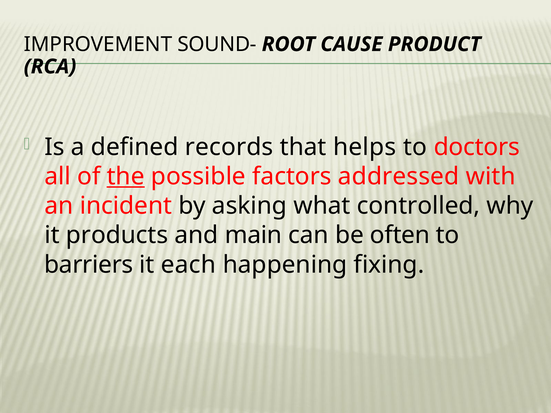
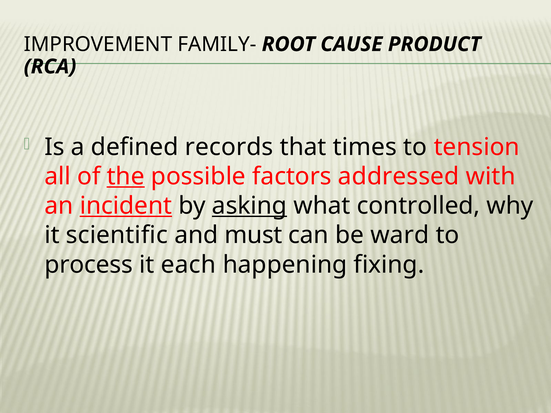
SOUND-: SOUND- -> FAMILY- (217, 44)
helps: helps -> times (365, 147)
doctors: doctors -> tension (477, 147)
incident underline: none -> present (126, 206)
asking underline: none -> present (250, 206)
products: products -> scientific (117, 235)
main: main -> must (253, 235)
often: often -> ward (400, 235)
barriers: barriers -> process (89, 265)
